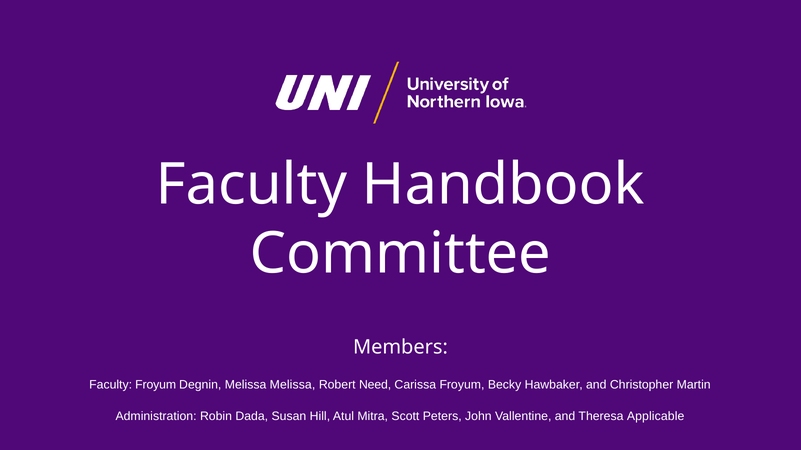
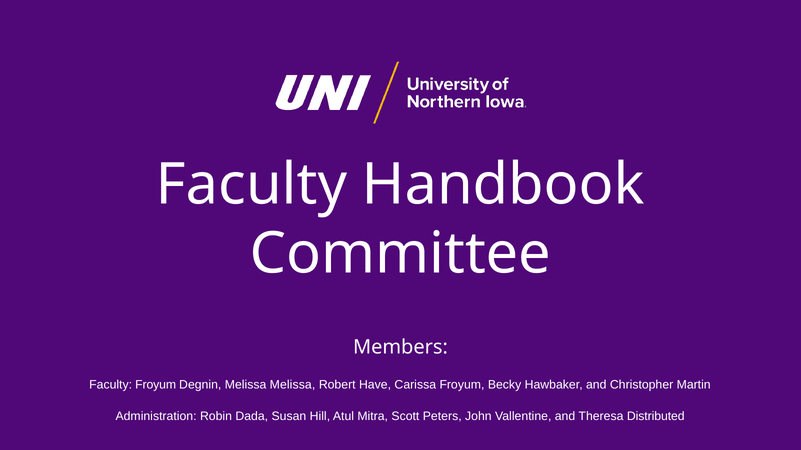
Need: Need -> Have (375, 385)
Applicable: Applicable -> Distributed (656, 417)
